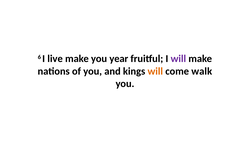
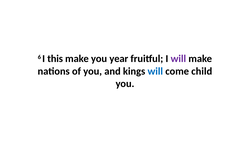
live: live -> this (55, 59)
will colour: orange -> blue (155, 71)
walk: walk -> child (202, 71)
